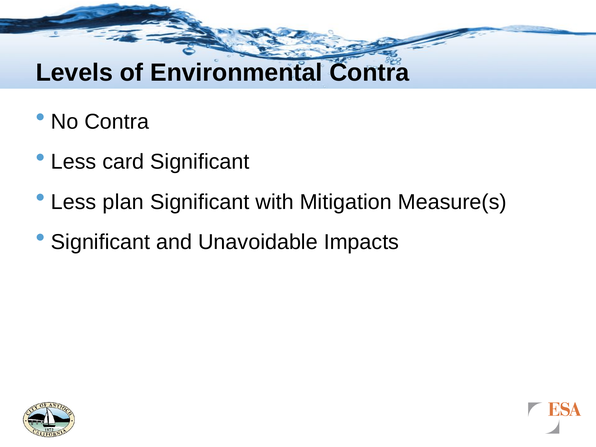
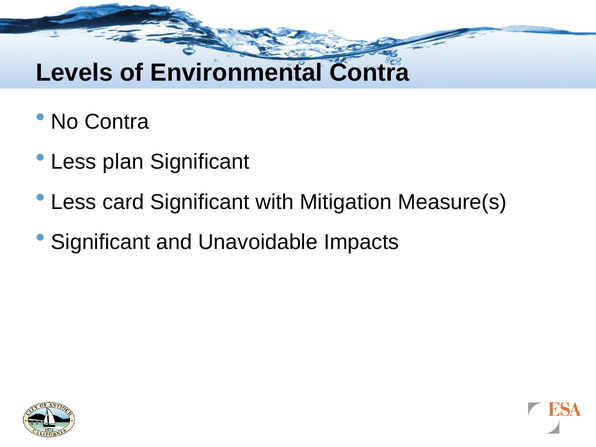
card: card -> plan (123, 162)
plan: plan -> card (123, 202)
